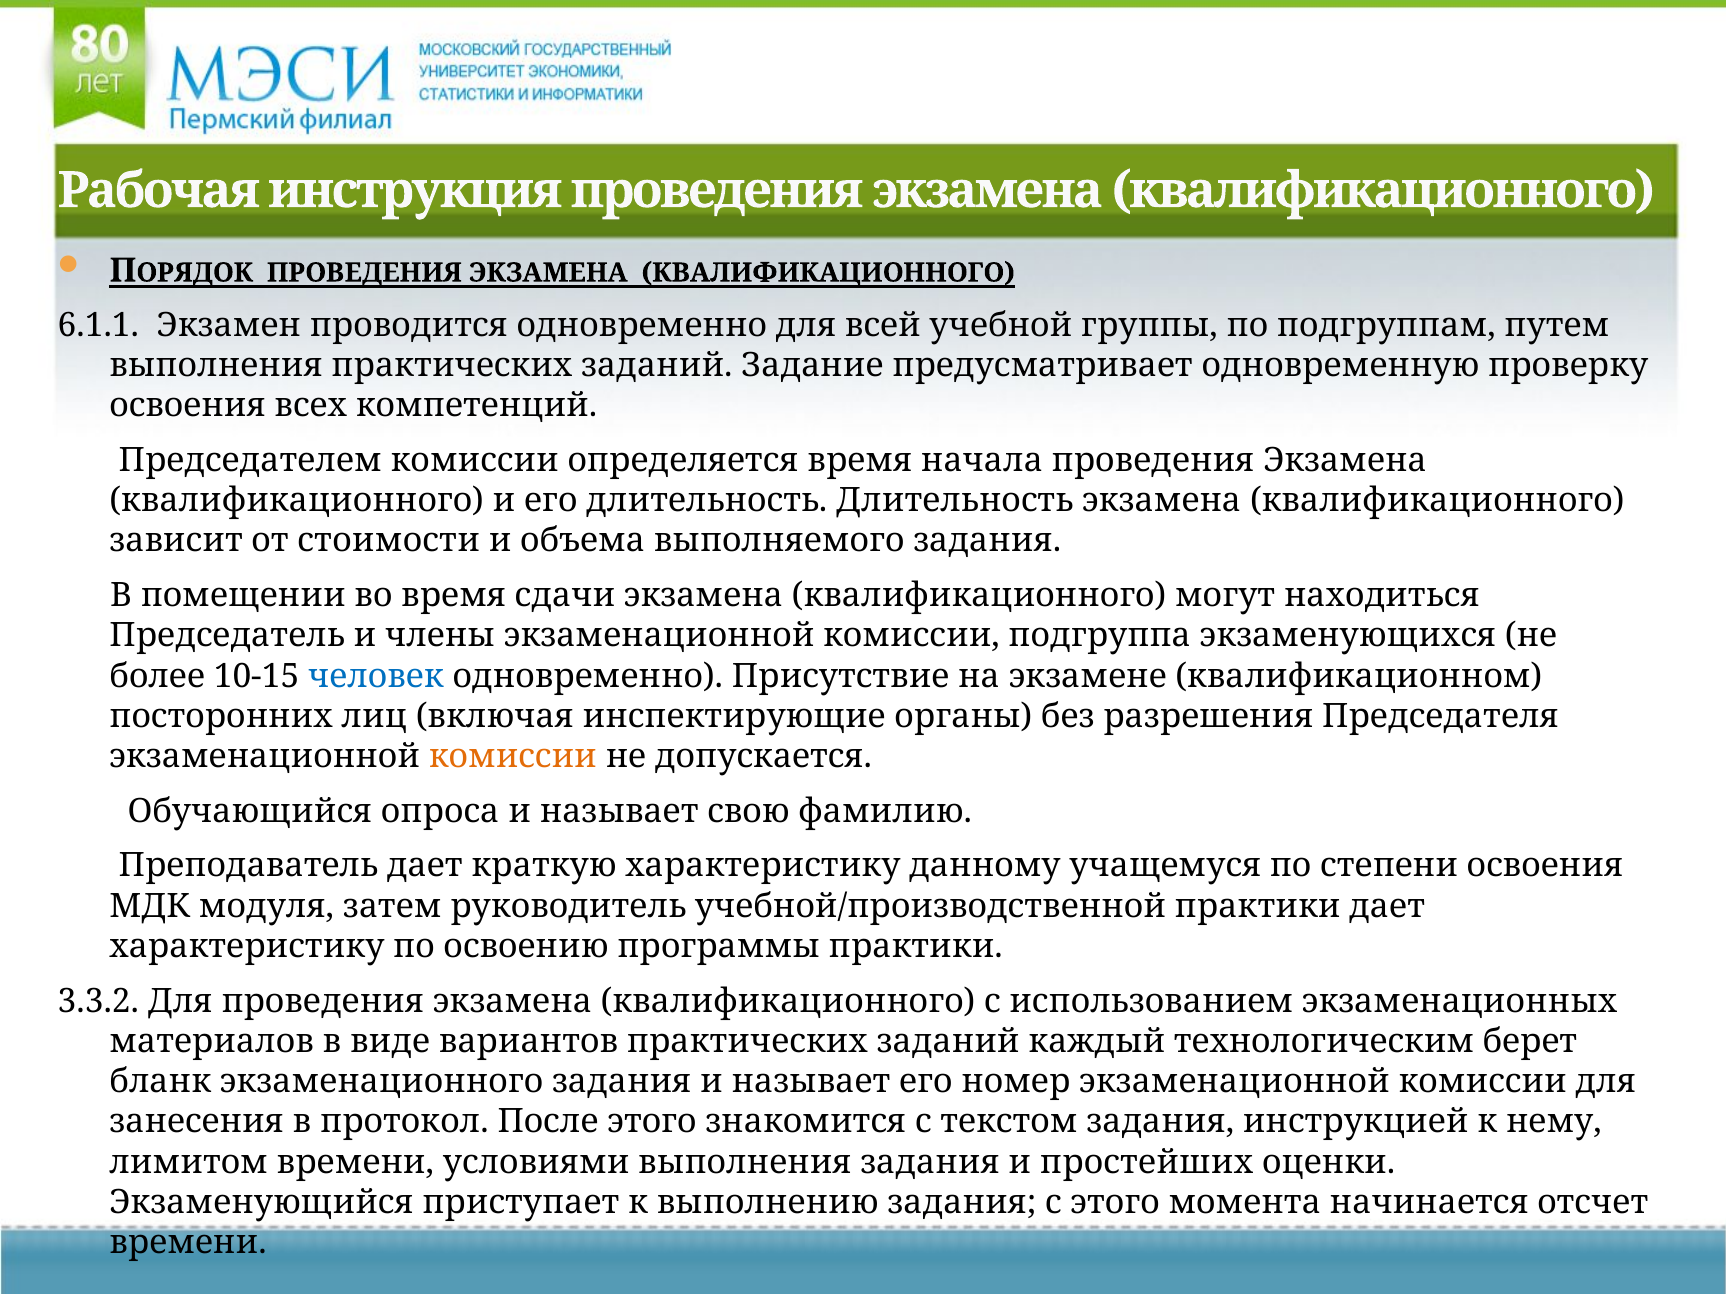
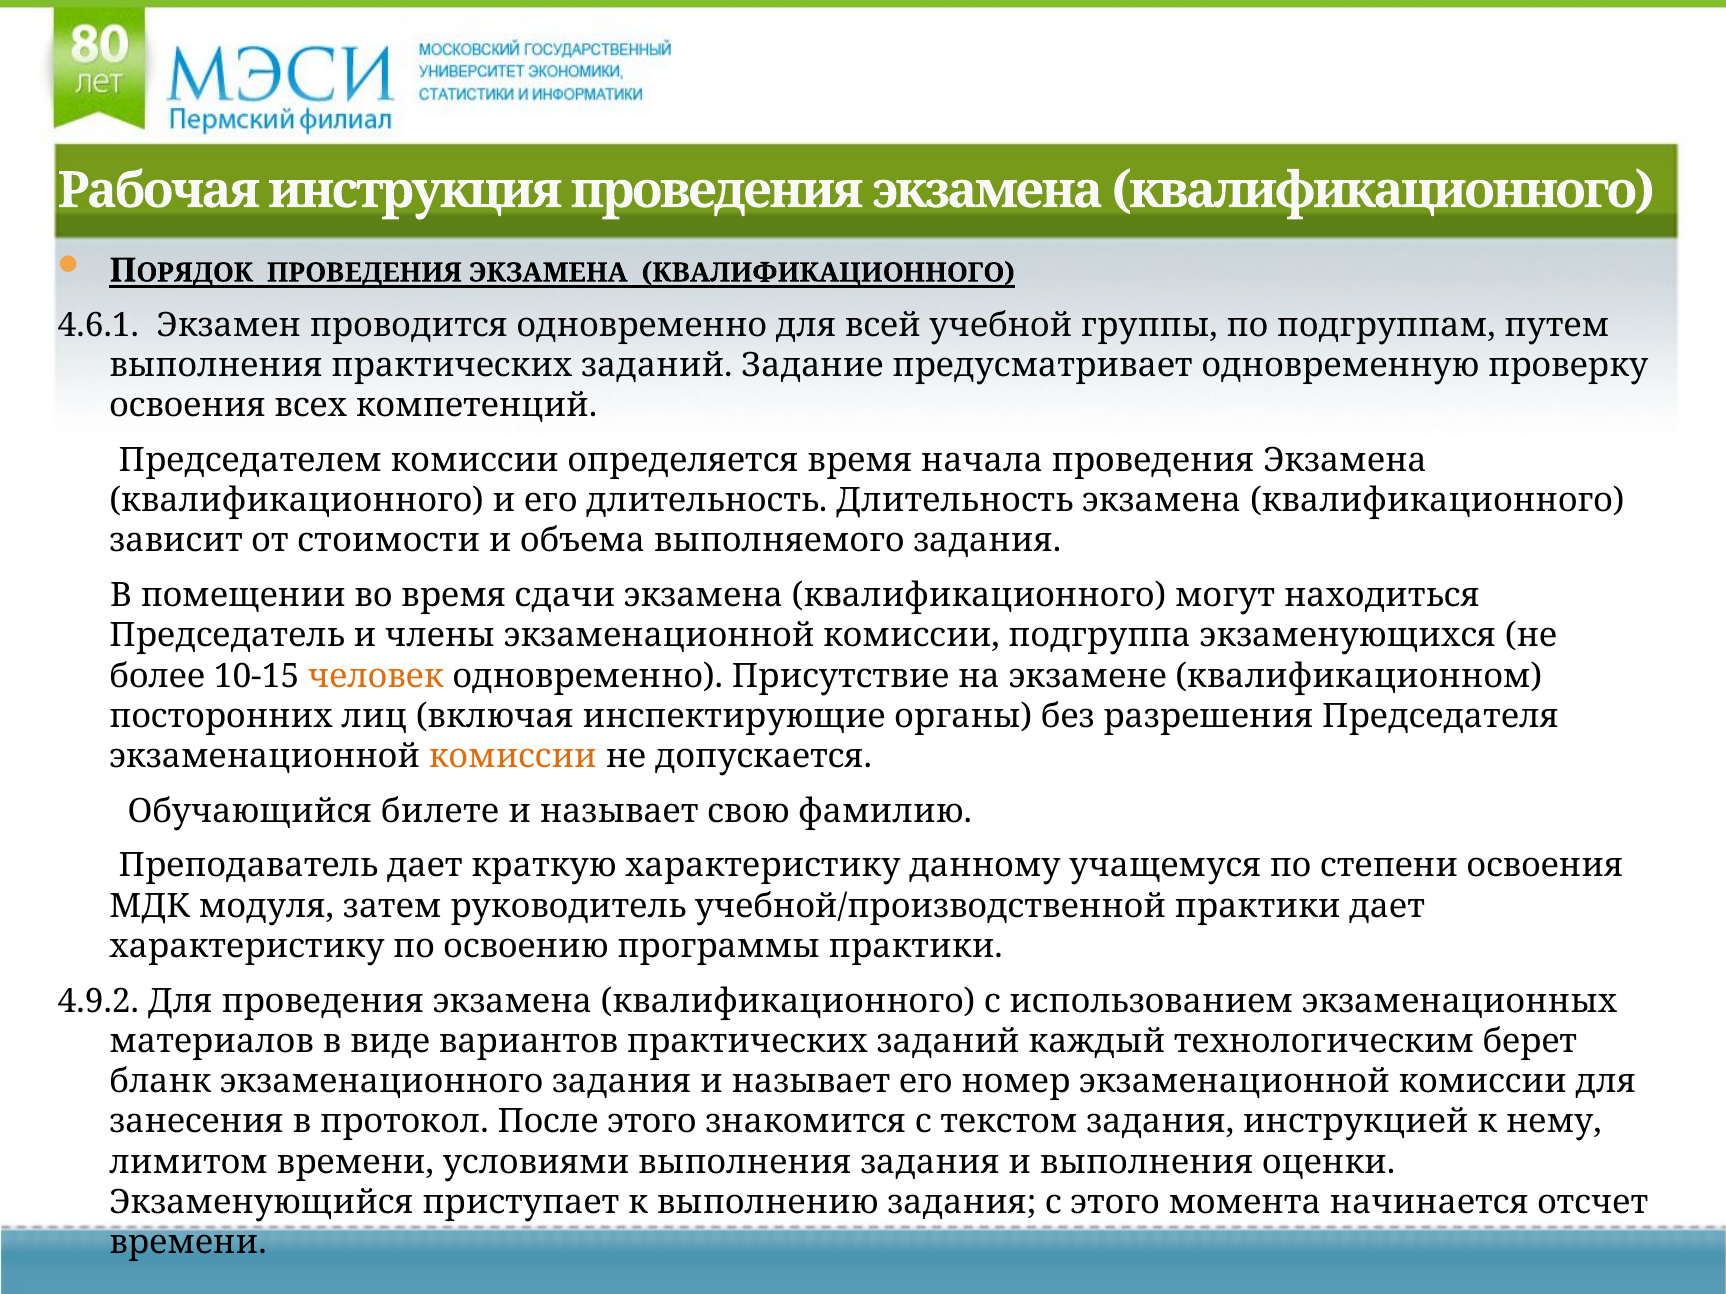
6.1.1: 6.1.1 -> 4.6.1 (98, 325)
человек colour: blue -> orange (376, 676)
опроса: опроса -> билете (440, 811)
3.3.2: 3.3.2 -> 4.9.2 (98, 1001)
и простейших: простейших -> выполнения (1147, 1163)
